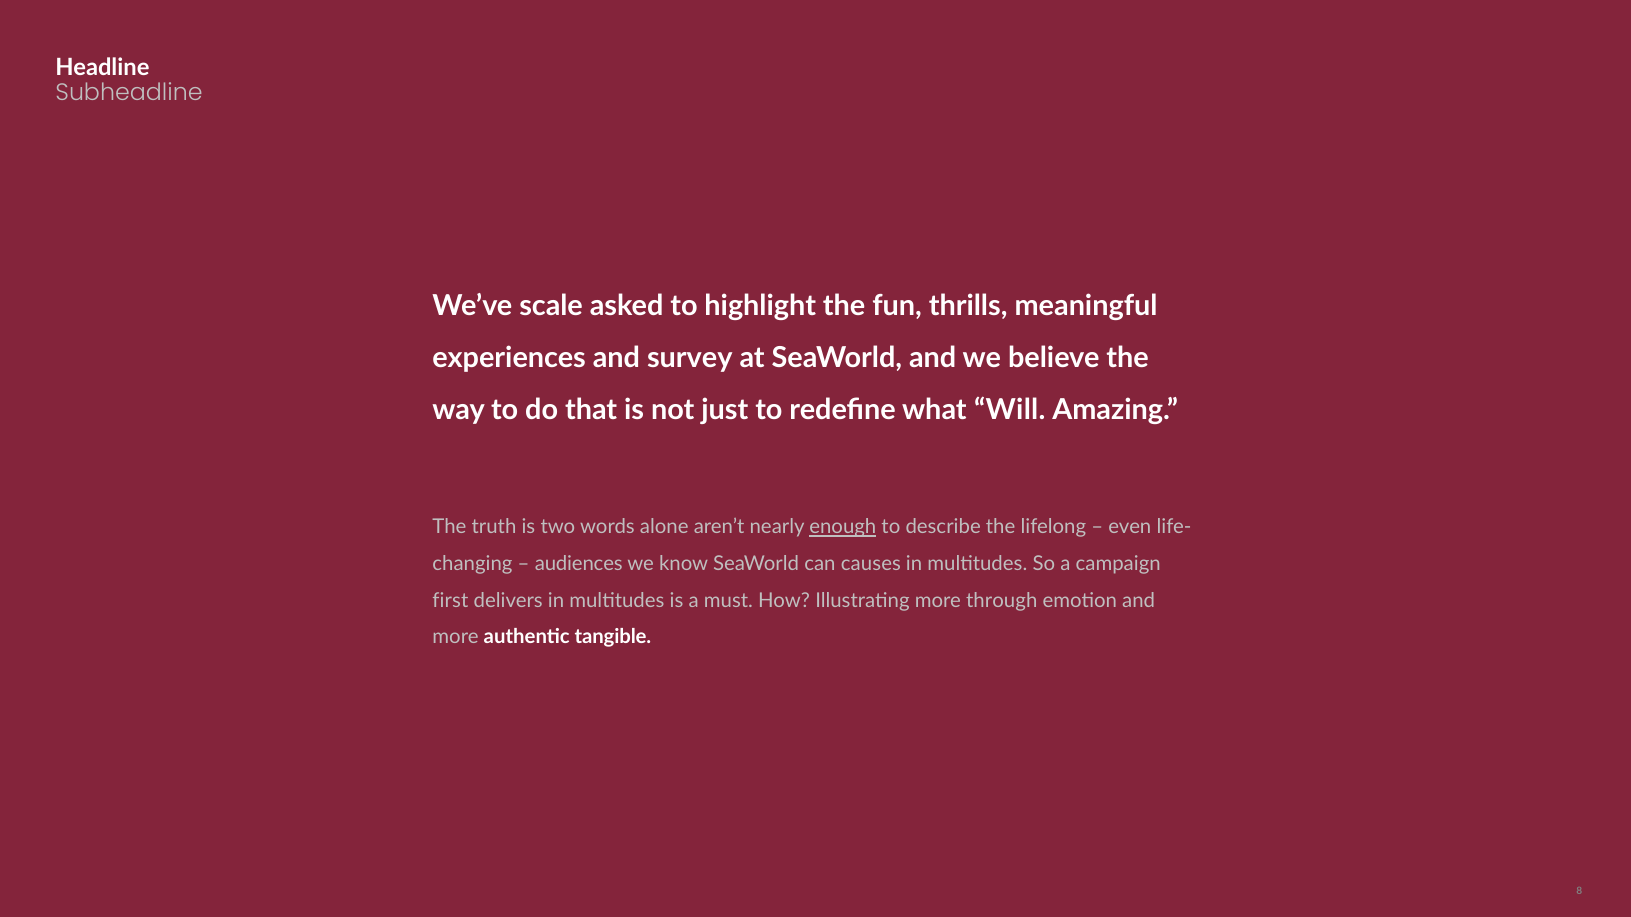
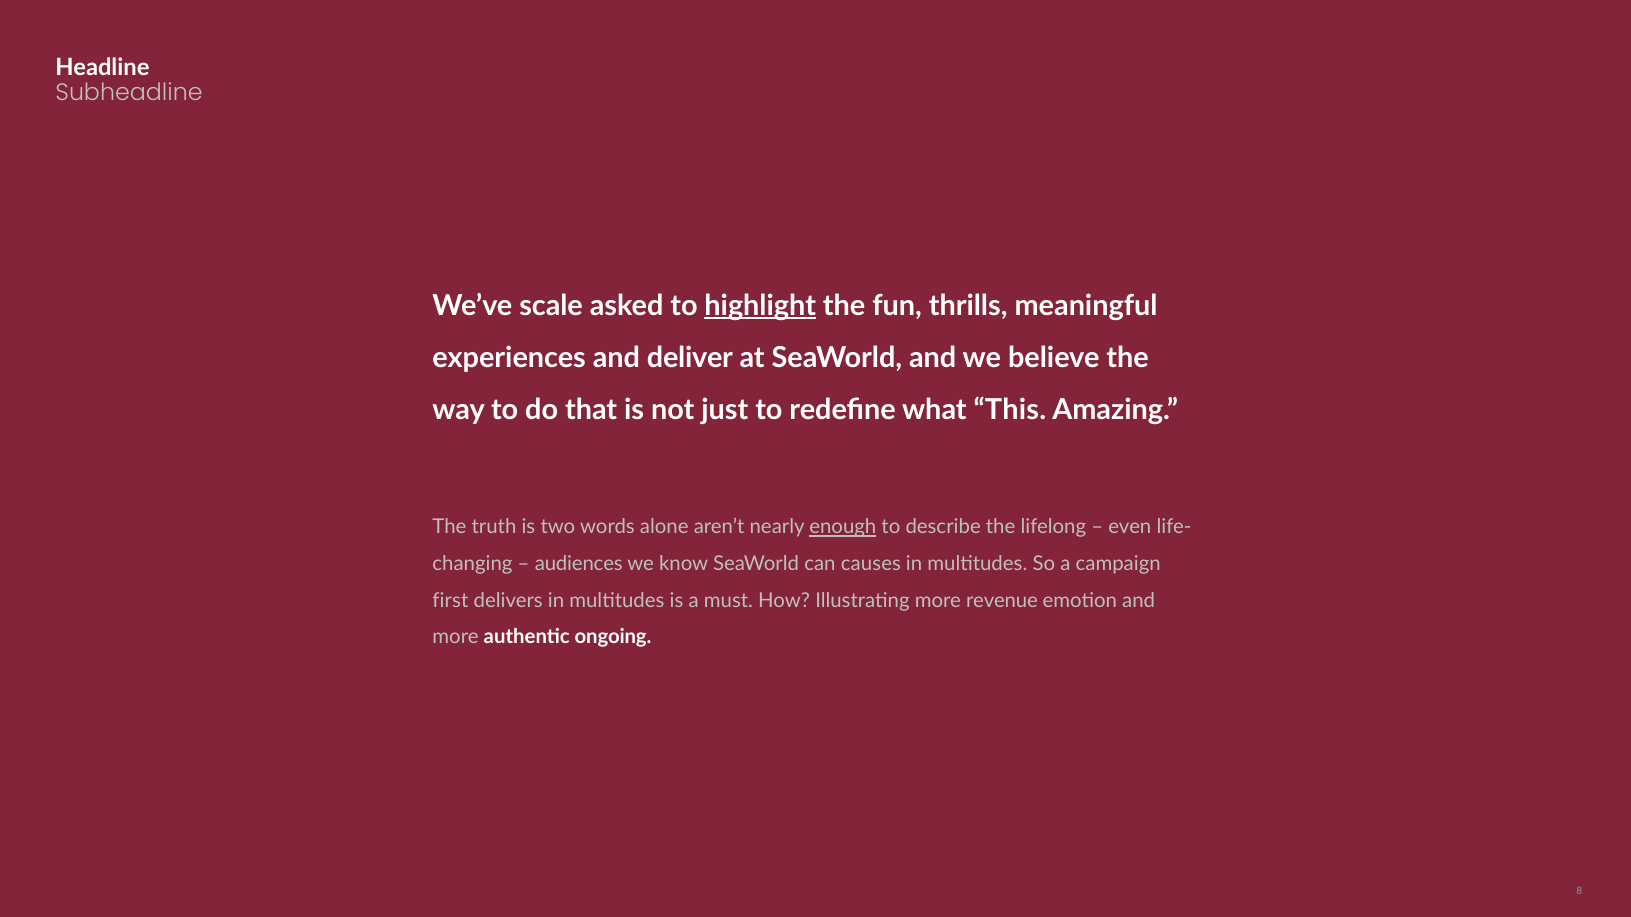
highlight underline: none -> present (760, 306)
survey: survey -> deliver (690, 358)
Will: Will -> This (1010, 410)
through: through -> revenue (1002, 601)
tangible: tangible -> ongoing (613, 637)
